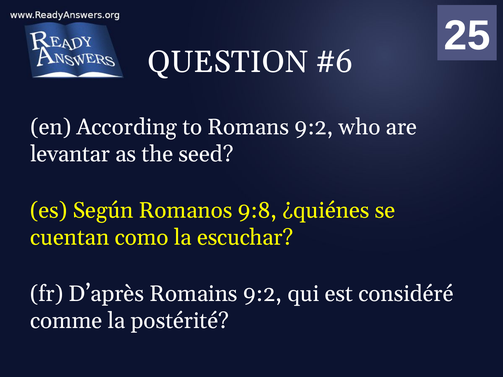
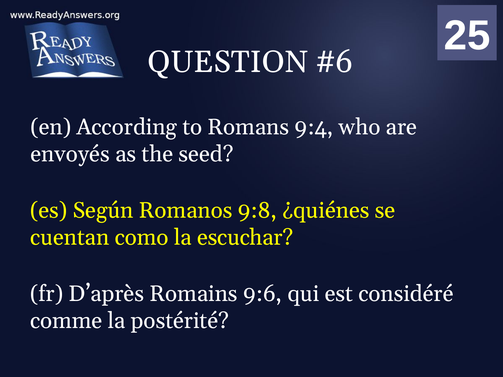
Romans 9:2: 9:2 -> 9:4 (314, 127)
levantar: levantar -> envoyés (70, 154)
Romains 9:2: 9:2 -> 9:6 (262, 294)
